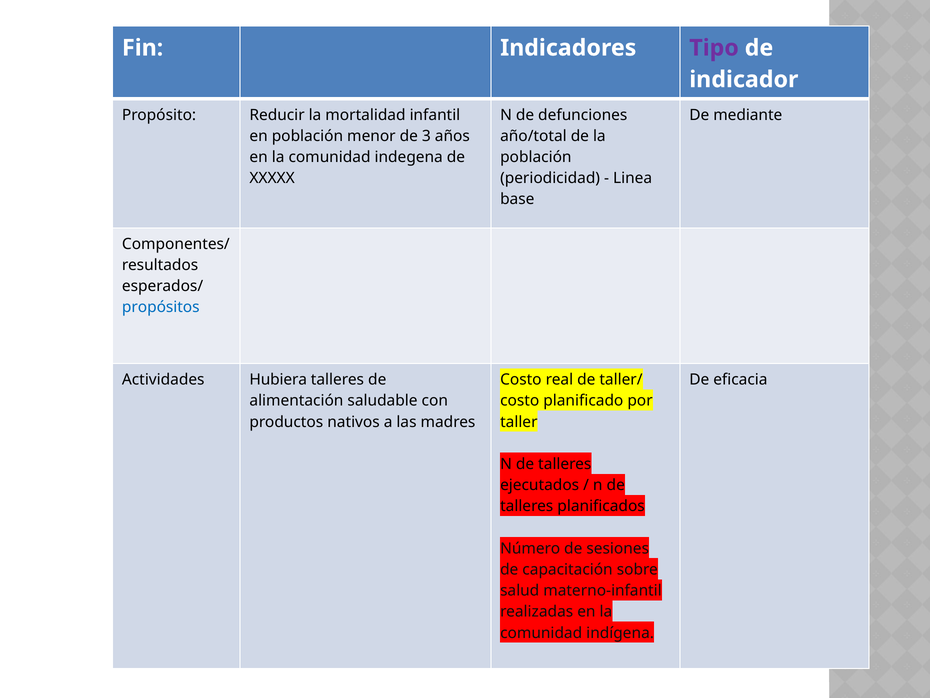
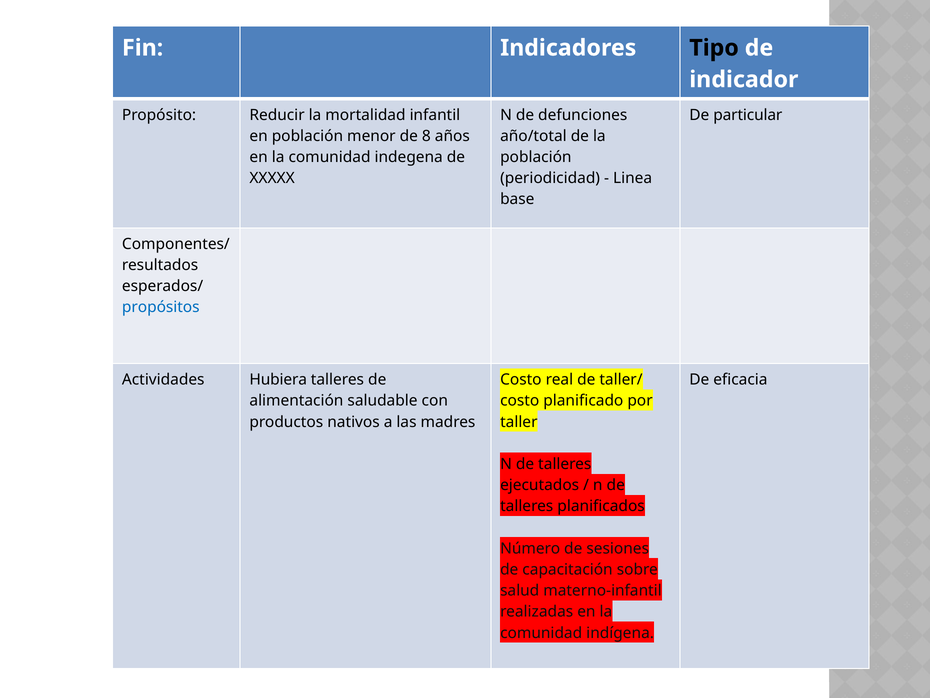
Tipo colour: purple -> black (714, 48)
mediante: mediante -> particular (748, 115)
3: 3 -> 8 (426, 136)
